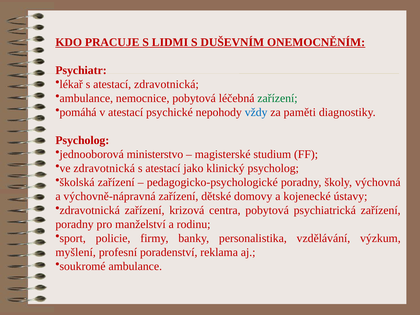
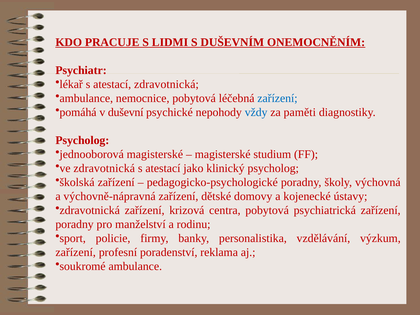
zařízení colour: green -> blue (277, 98)
v atestací: atestací -> duševní (126, 112)
jednooborová ministerstvo: ministerstvo -> magisterské (155, 154)
myšlení: myšlení -> zařízení (76, 252)
